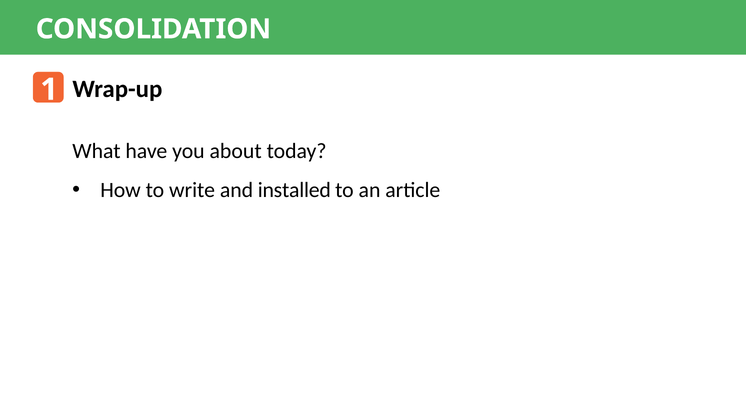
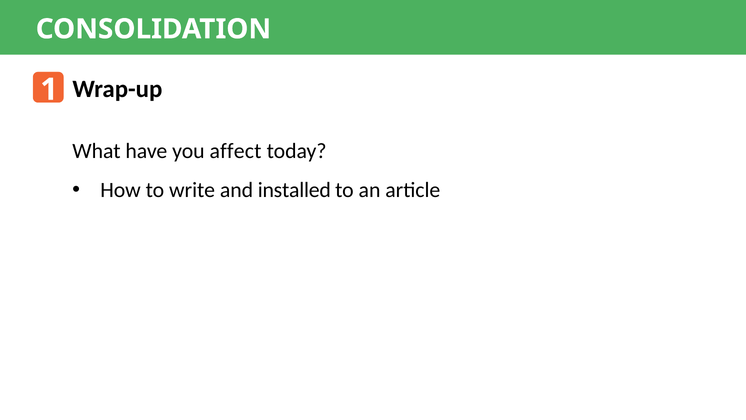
about: about -> affect (236, 151)
